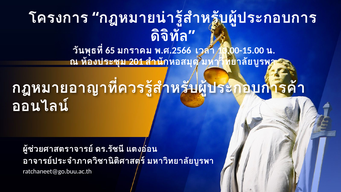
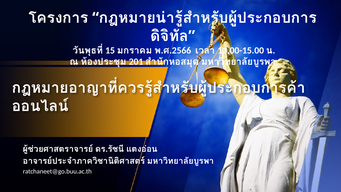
65: 65 -> 15 (110, 50)
